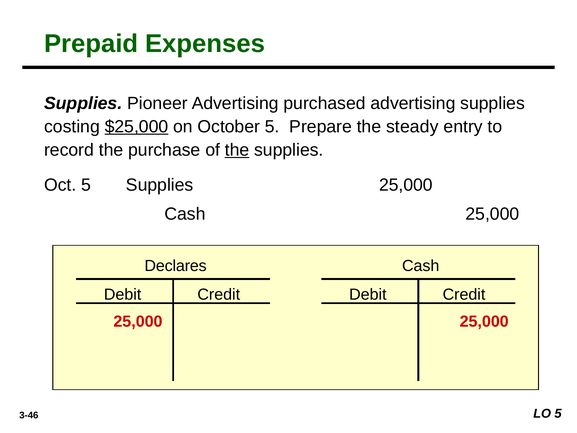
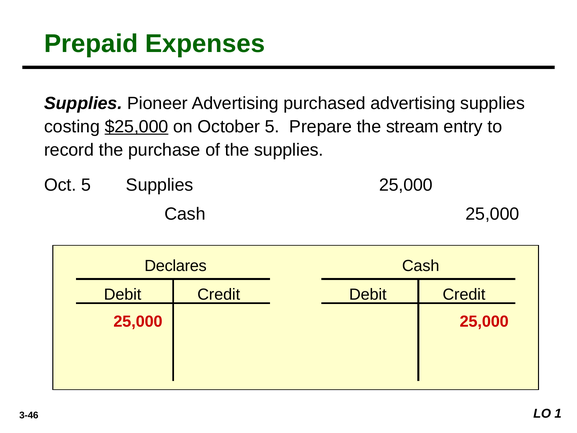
steady: steady -> stream (412, 127)
the underline: present -> none (237, 150)
LO 5: 5 -> 1 (558, 413)
